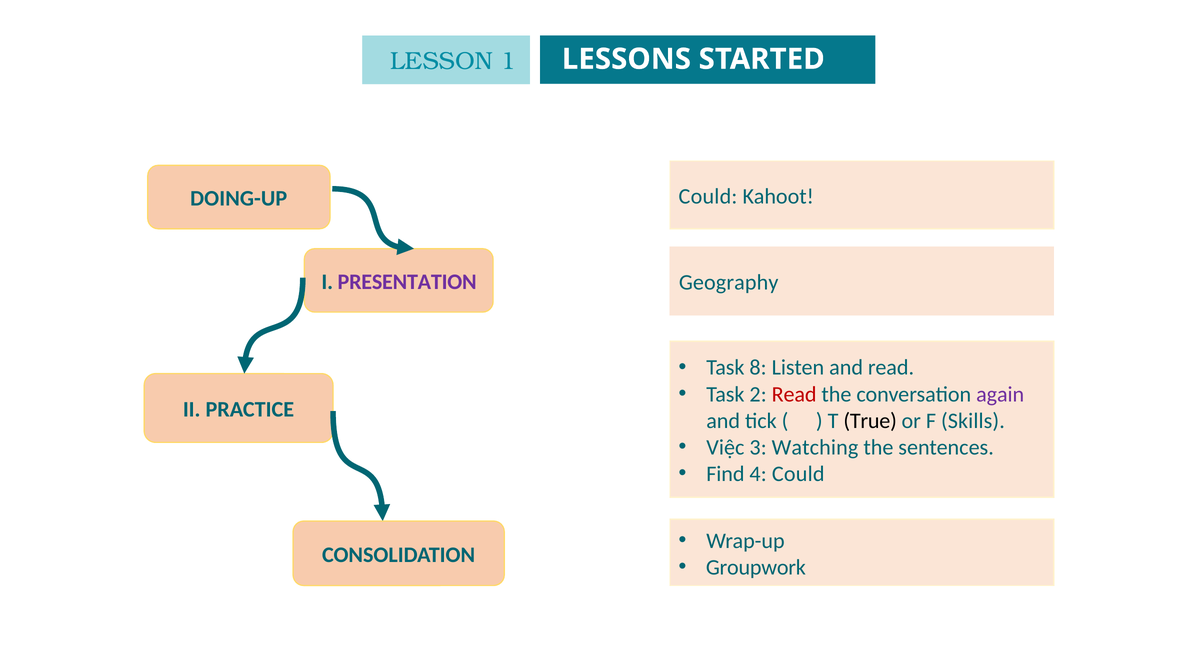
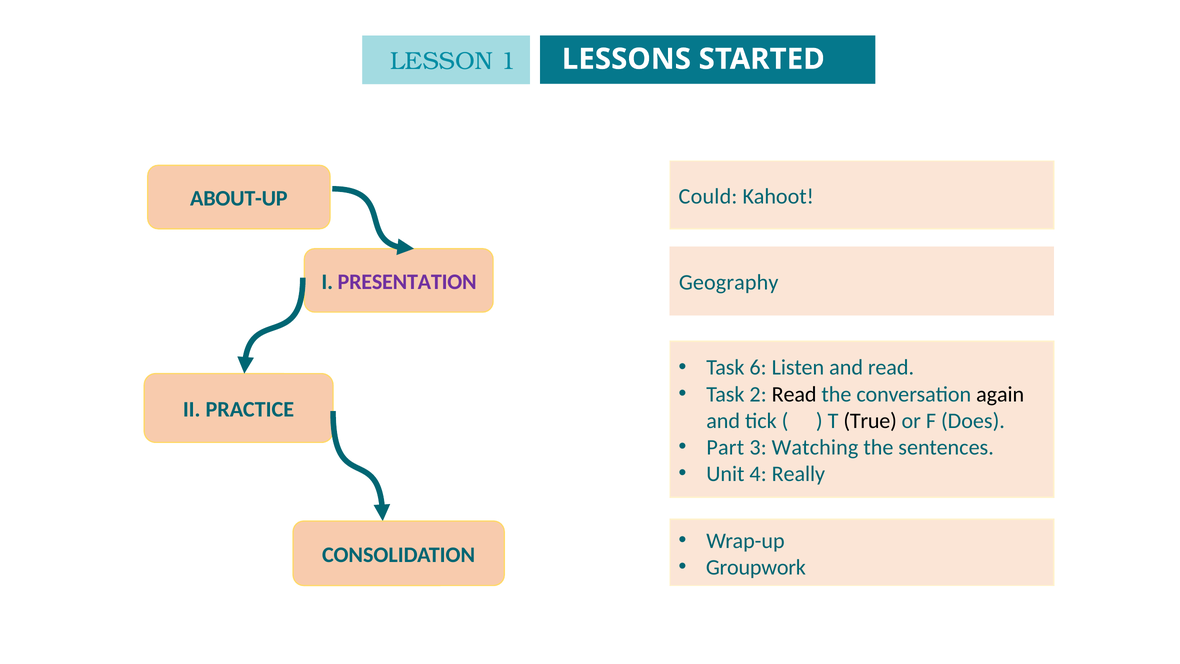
DOING-UP: DOING-UP -> ABOUT-UP (239, 199)
8: 8 -> 6 (758, 367)
Read colour: red -> black (794, 394)
again colour: purple -> black (1000, 394)
Skills: Skills -> Does (973, 421)
Việc: Việc -> Part (725, 447)
Find: Find -> Unit (725, 474)
4 Could: Could -> Really (798, 474)
